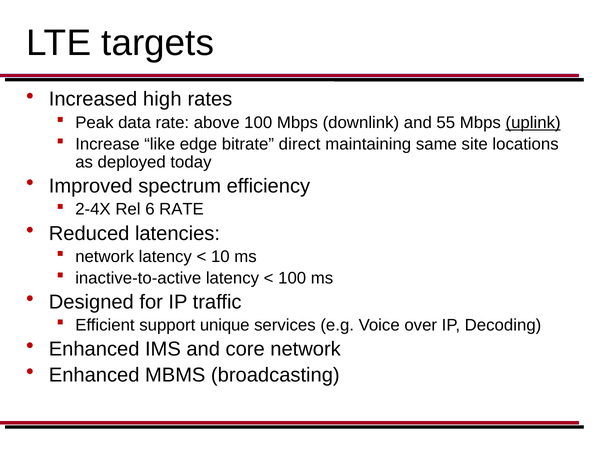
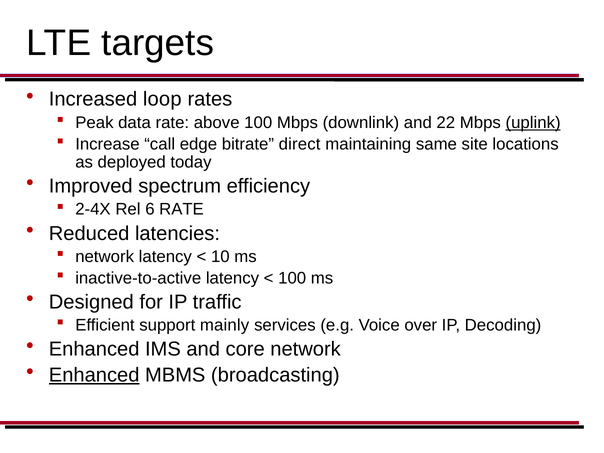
high: high -> loop (162, 99)
55: 55 -> 22 (446, 123)
like: like -> call (160, 144)
unique: unique -> mainly (225, 325)
Enhanced underline: none -> present (94, 375)
